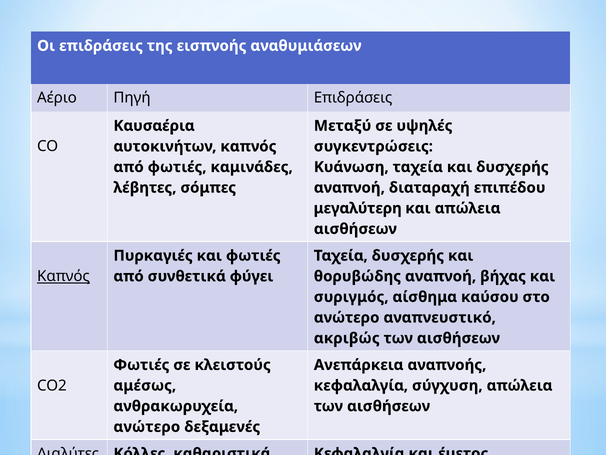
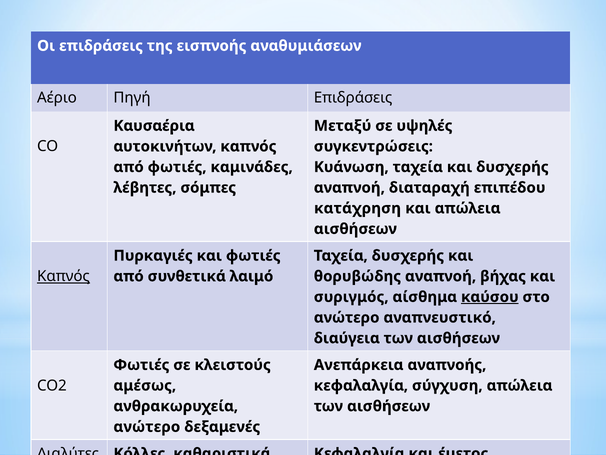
μεγαλύτερη: μεγαλύτερη -> κατάχρηση (358, 208)
φύγει: φύγει -> λαιμό (251, 276)
καύσου underline: none -> present (490, 297)
ακριβώς: ακριβώς -> διαύγεια (347, 338)
